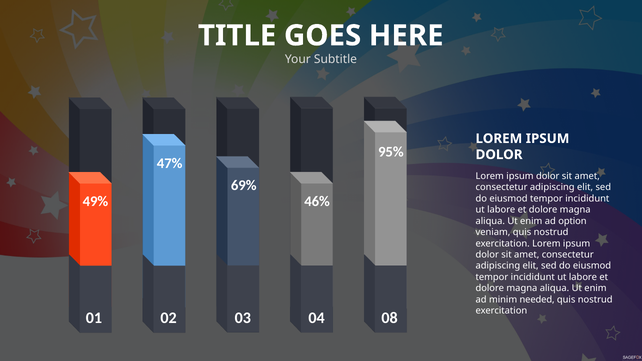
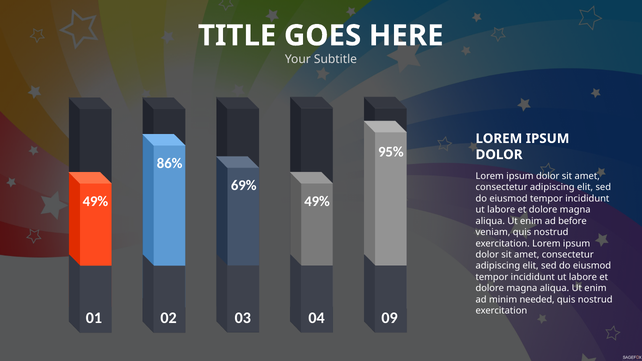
47%: 47% -> 86% (170, 164)
46%: 46% -> 49% (317, 201)
option: option -> before (572, 221)
08: 08 -> 09 (390, 318)
